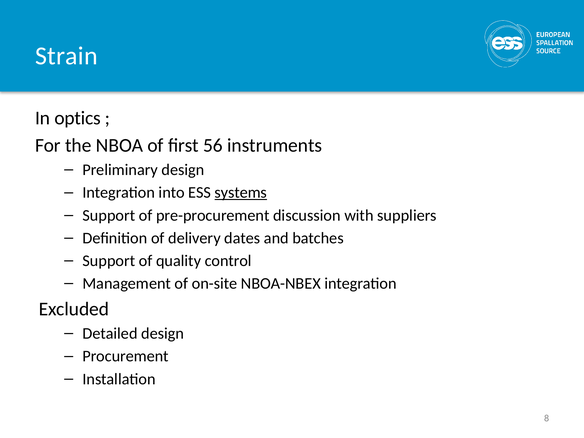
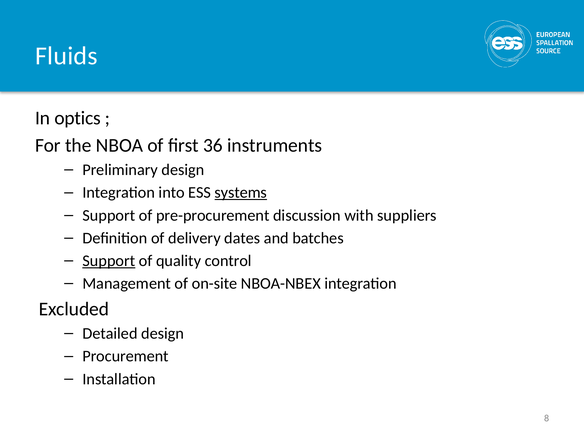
Strain: Strain -> Fluids (66, 56)
56: 56 -> 36 (213, 145)
Support underline: none -> present (109, 261)
